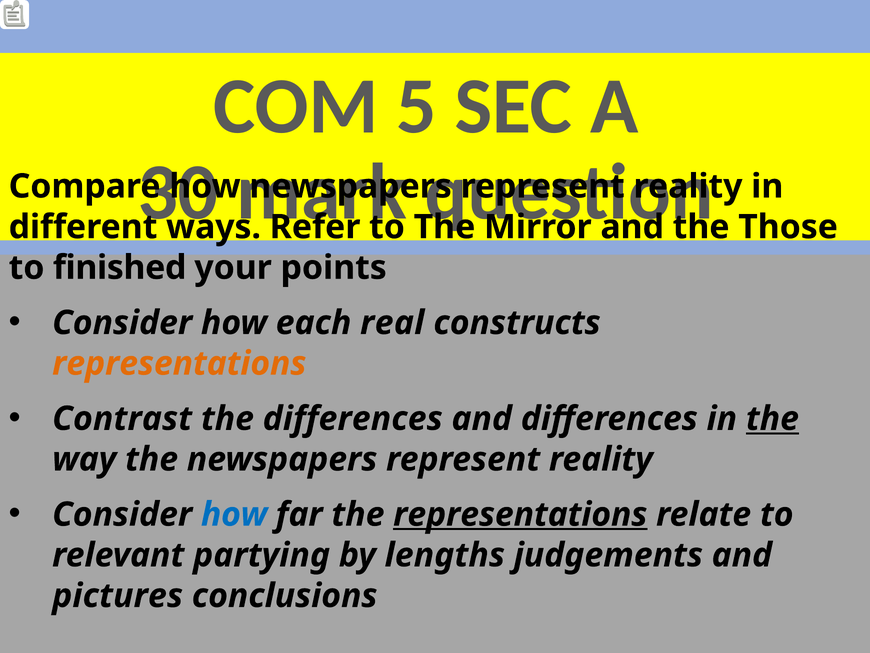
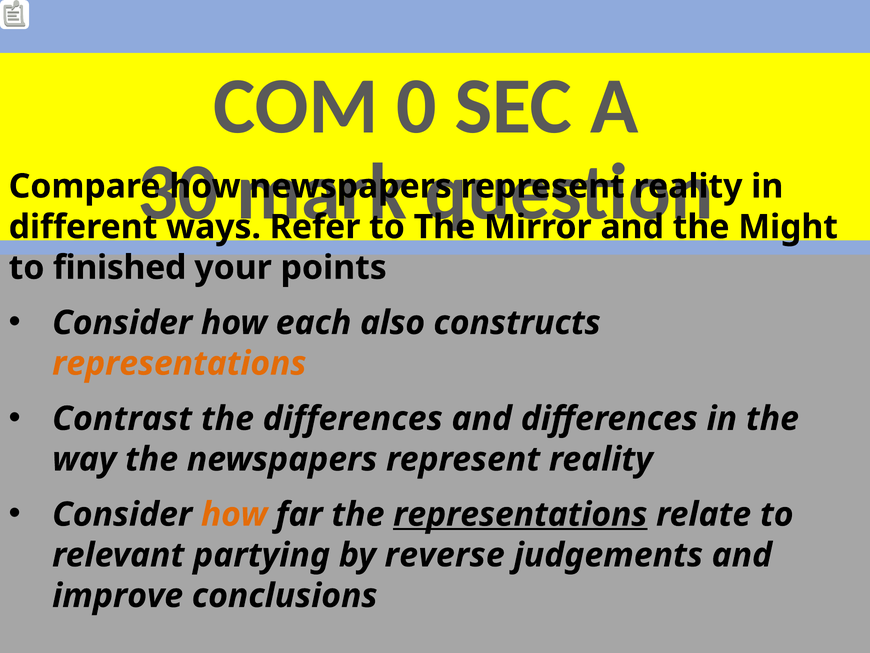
5: 5 -> 0 (416, 106)
Those: Those -> Might (788, 227)
real: real -> also (393, 323)
the underline: present -> none (772, 418)
how colour: blue -> orange (234, 514)
lengths: lengths -> reverse (445, 555)
pictures: pictures -> improve (118, 595)
